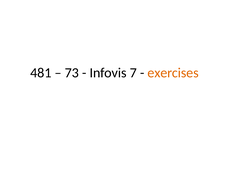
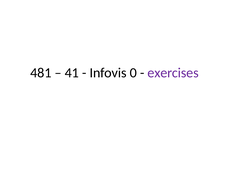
73: 73 -> 41 (72, 73)
7: 7 -> 0 (133, 73)
exercises colour: orange -> purple (173, 73)
